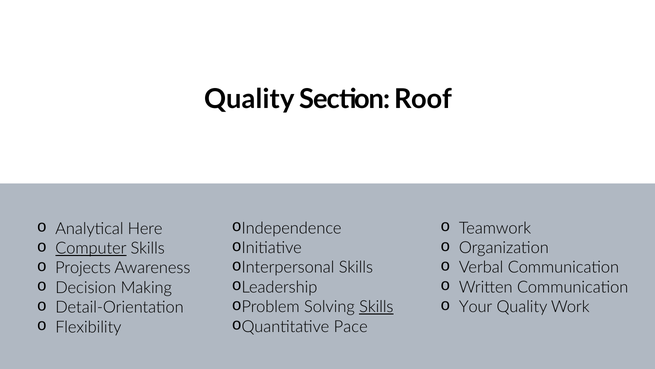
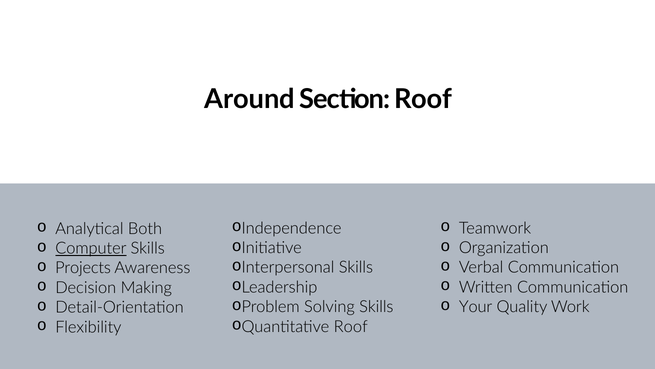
Quality: Quality -> Around (250, 99)
Here: Here -> Both (145, 228)
Skills underline: present -> none (376, 306)
Quantitative Pace: Pace -> Roof (351, 326)
